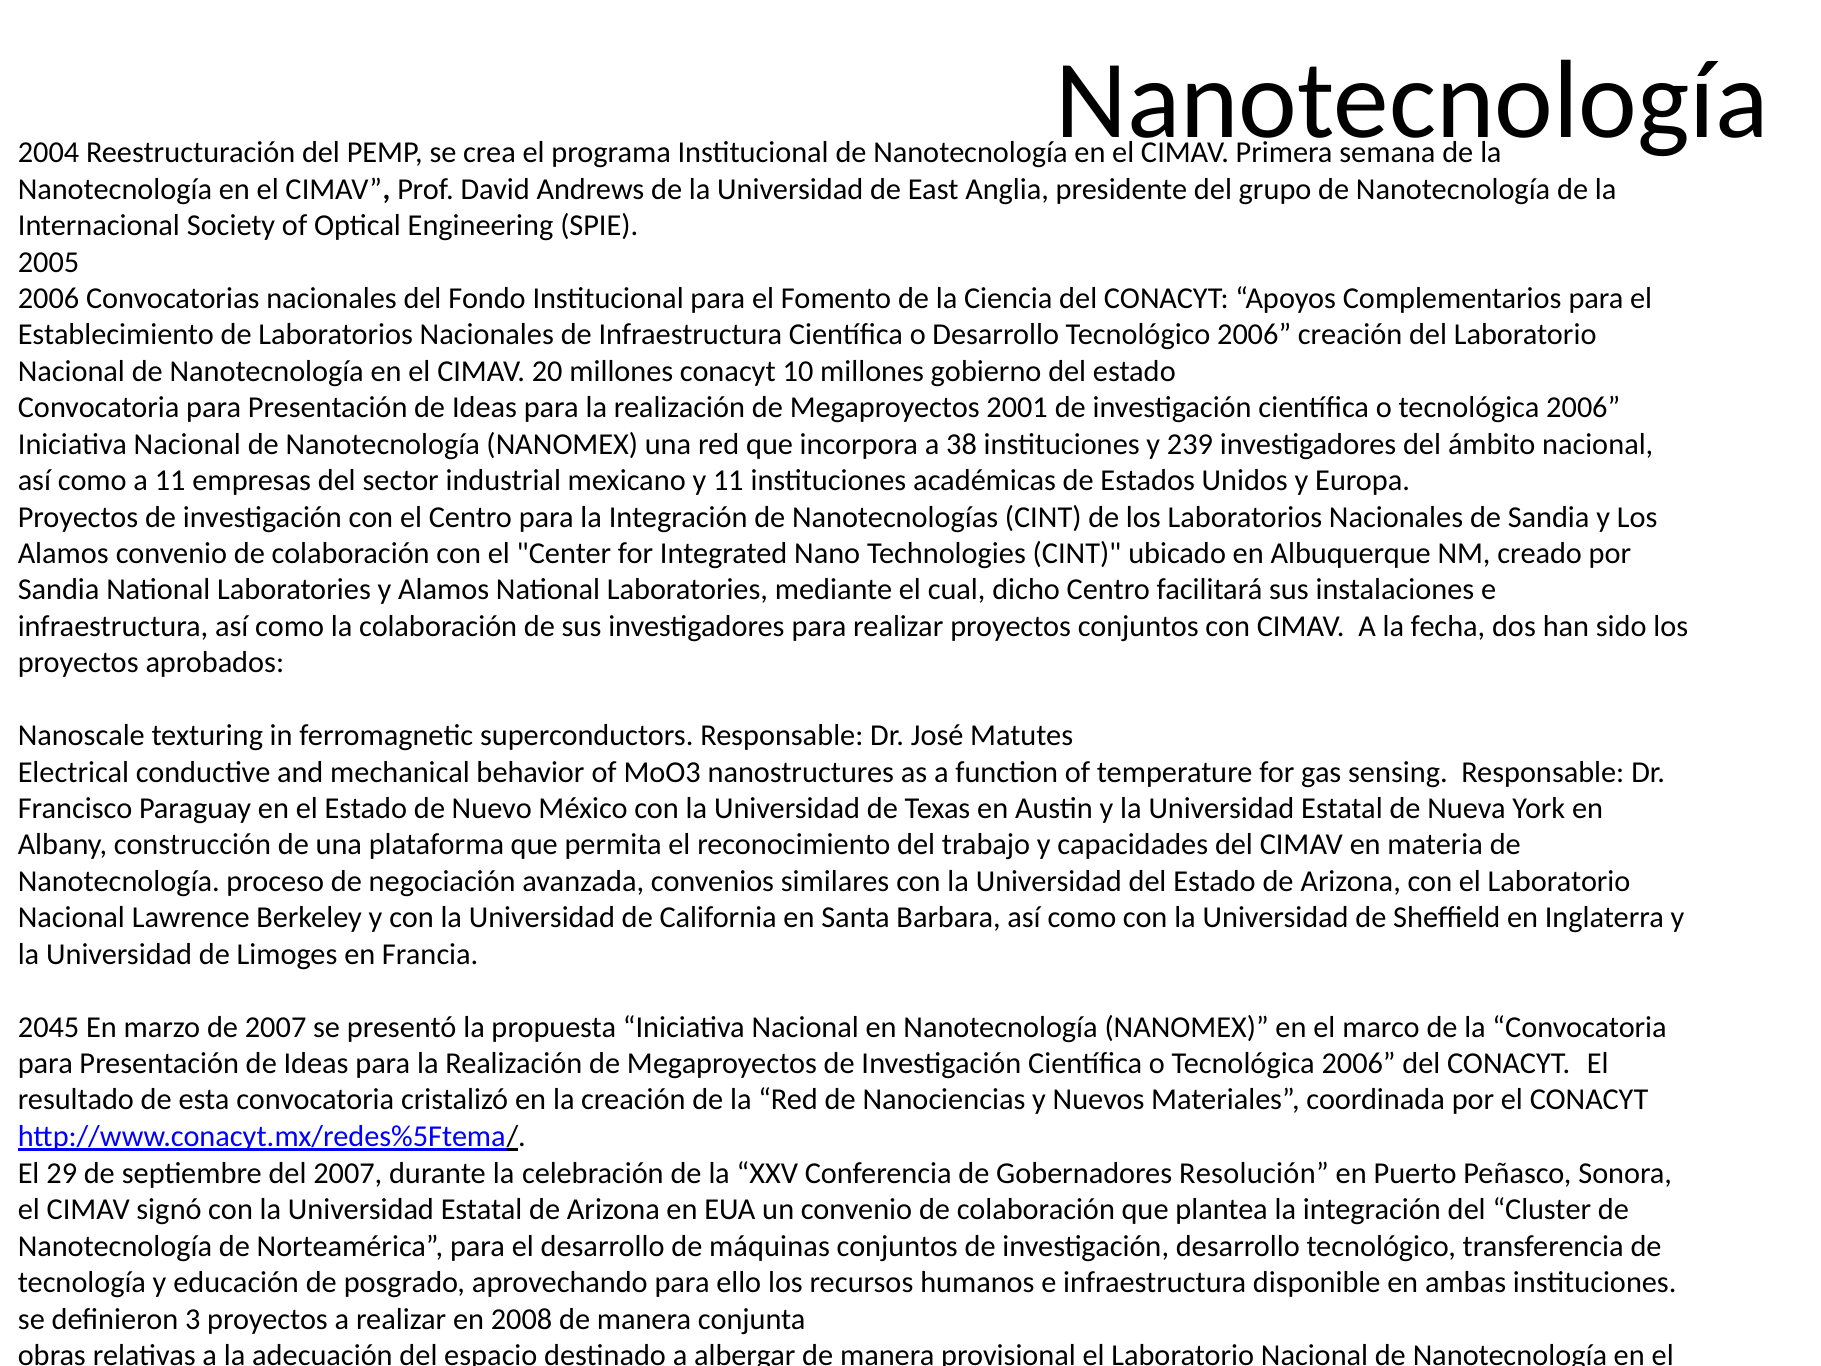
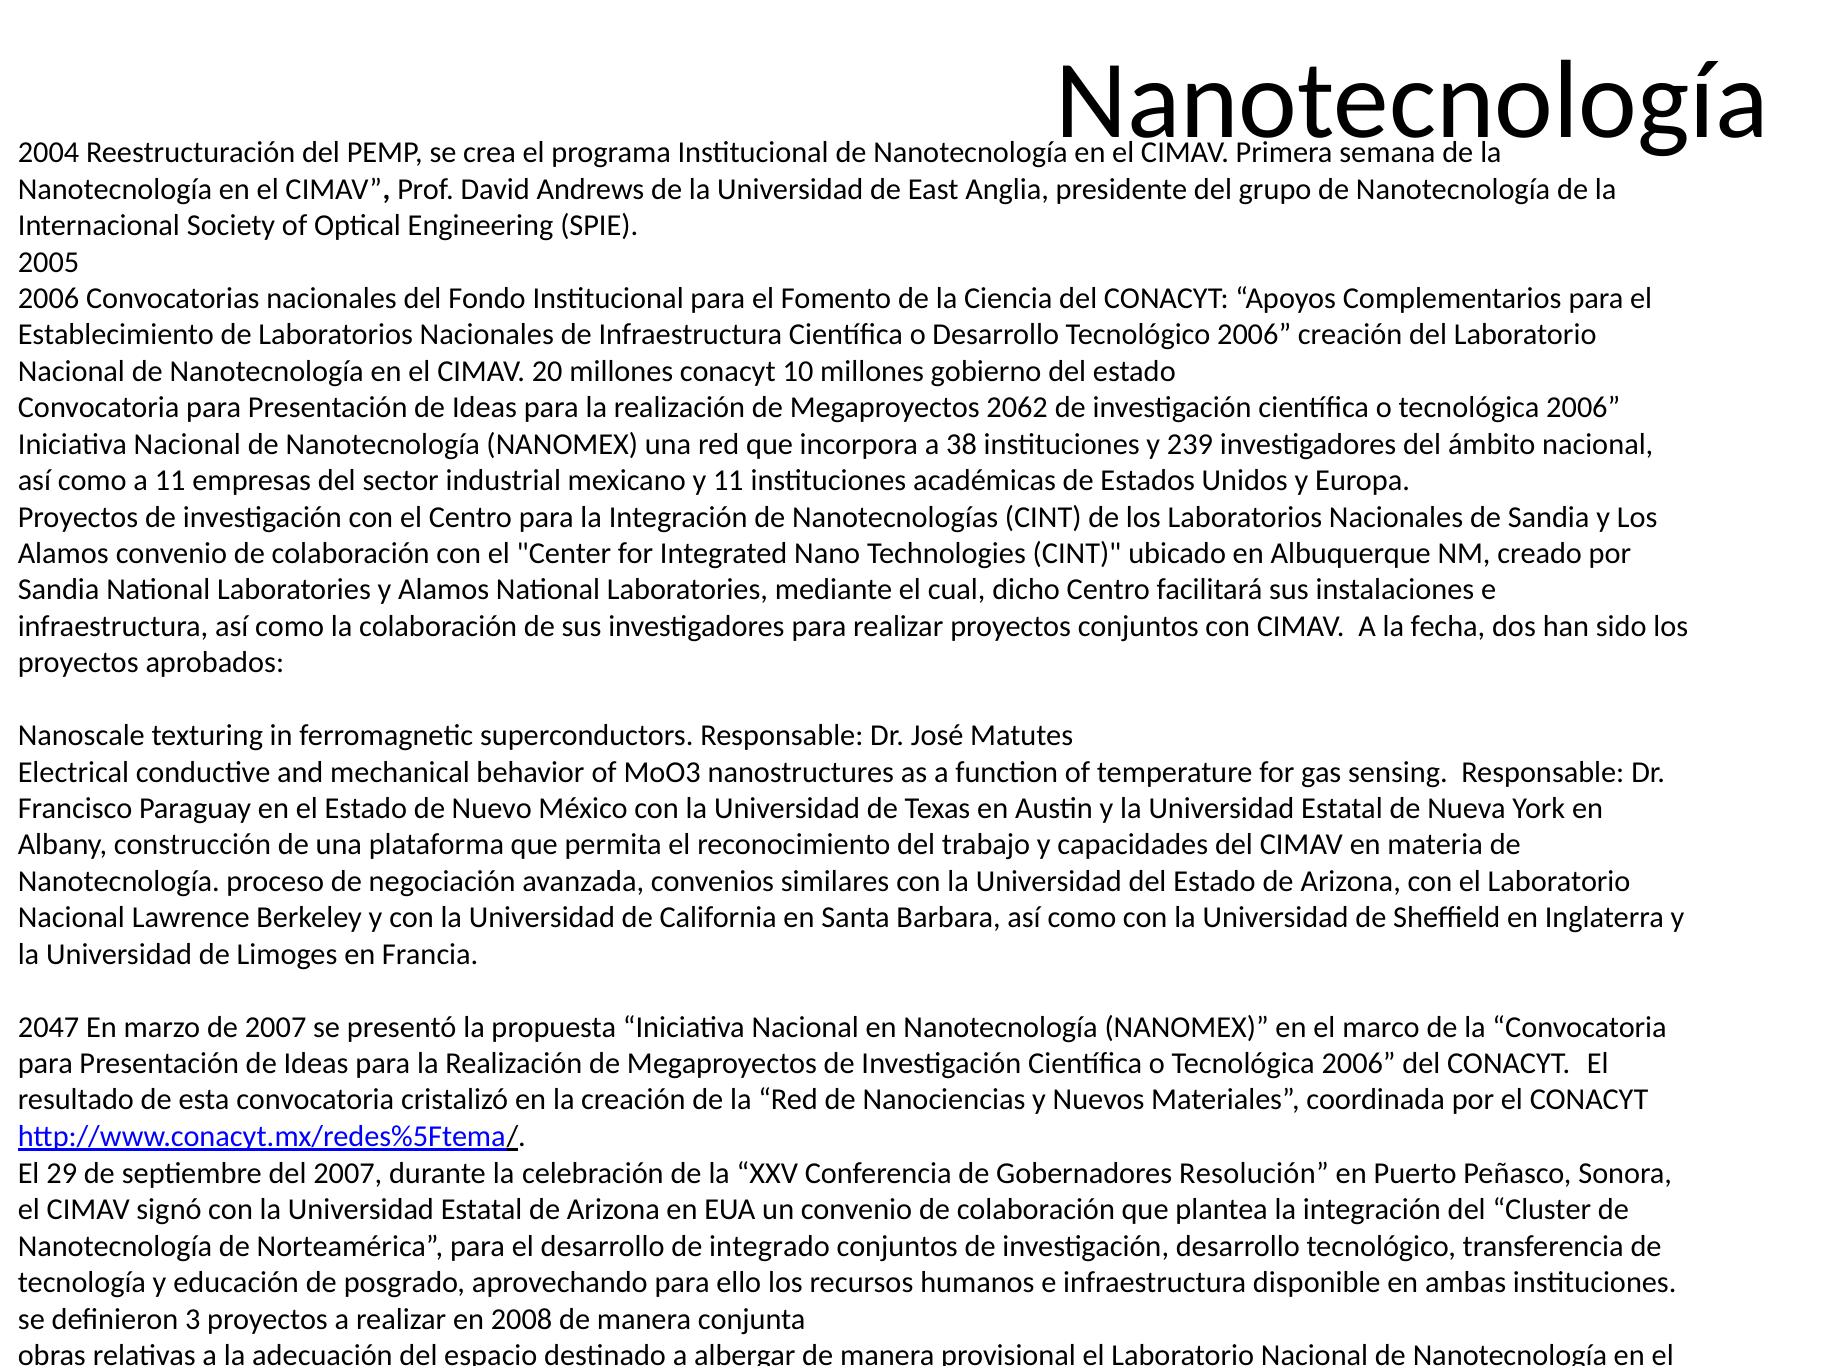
2001: 2001 -> 2062 (1017, 408)
2045: 2045 -> 2047 (49, 1027)
máquinas: máquinas -> integrado (769, 1246)
